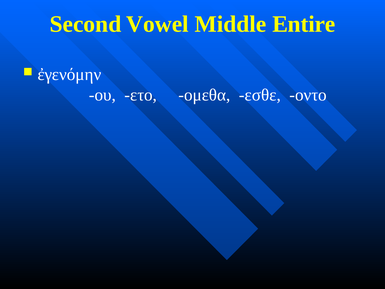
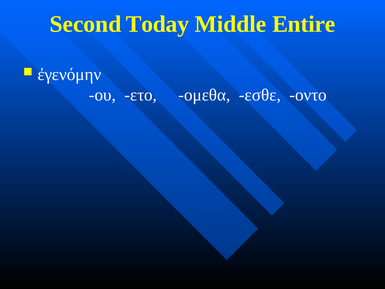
Vowel: Vowel -> Today (157, 24)
